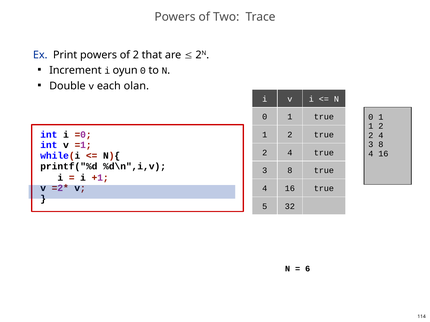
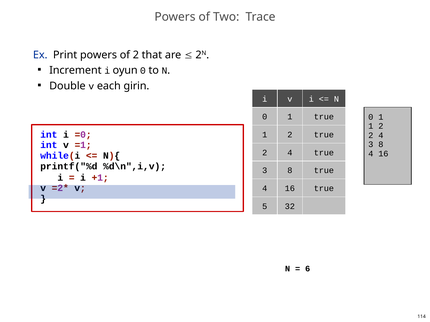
olan: olan -> girin (136, 86)
